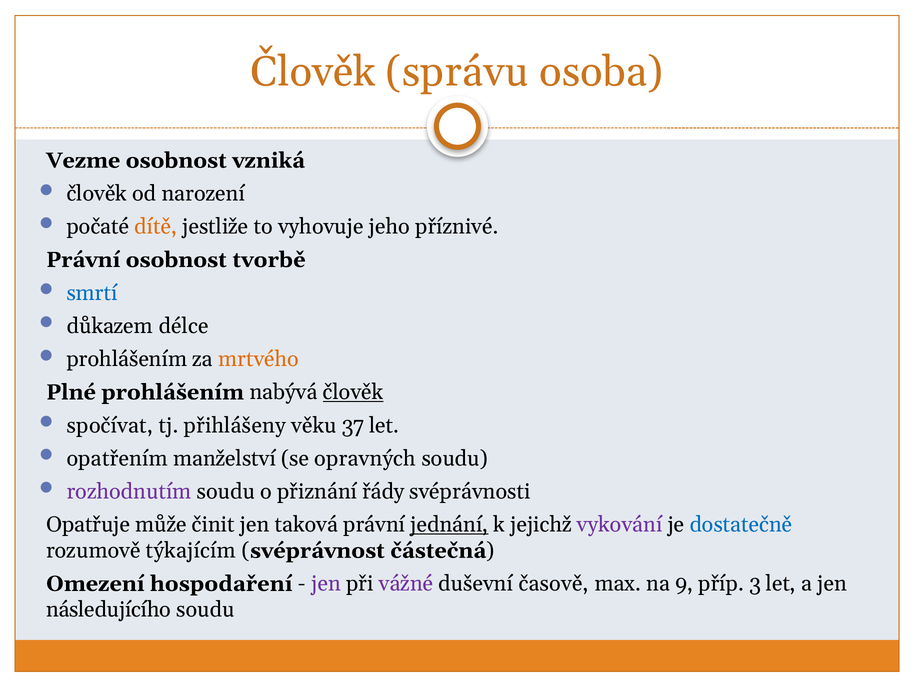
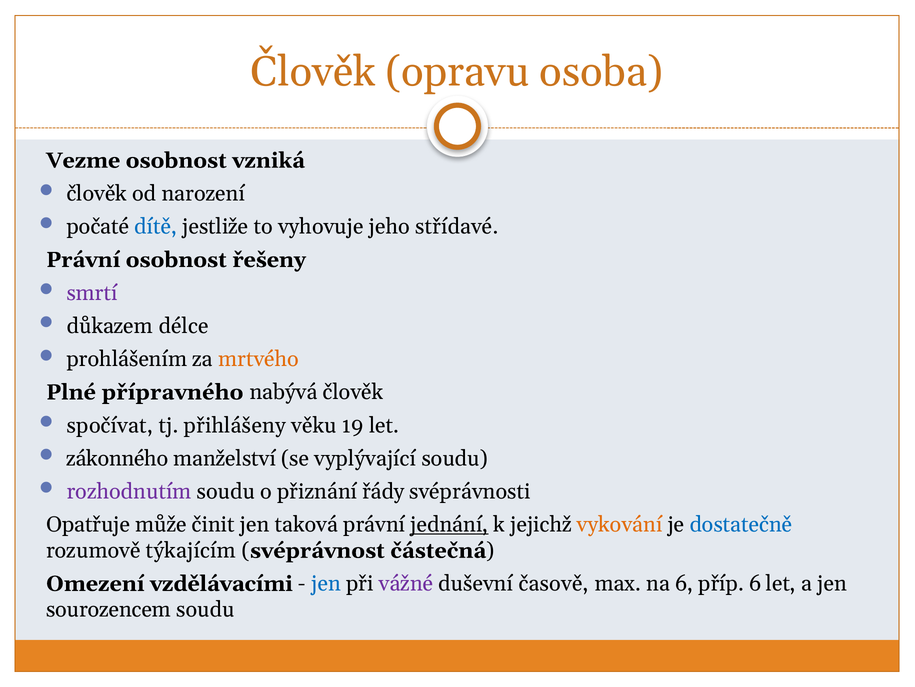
správu: správu -> opravu (458, 72)
dítě colour: orange -> blue (156, 226)
příznivé: příznivé -> střídavé (457, 226)
tvorbě: tvorbě -> řešeny (269, 260)
smrtí colour: blue -> purple (92, 293)
Plné prohlášením: prohlášením -> přípravného (173, 392)
člověk underline: present -> none (353, 392)
37: 37 -> 19 (353, 425)
opatřením: opatřením -> zákonného (117, 458)
opravných: opravných -> vyplývající (365, 458)
vykování colour: purple -> orange (620, 524)
hospodaření: hospodaření -> vzdělávacími (221, 583)
jen colour: purple -> blue (326, 583)
na 9: 9 -> 6 (684, 583)
příp 3: 3 -> 6 (755, 583)
následujícího: následujícího -> sourozencem (109, 609)
